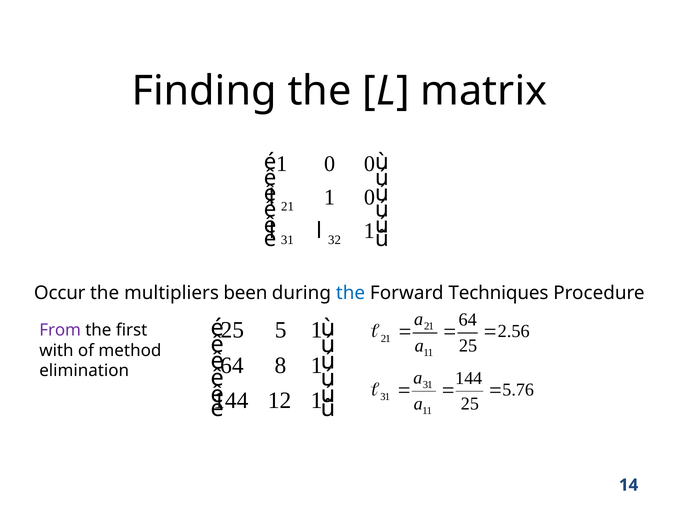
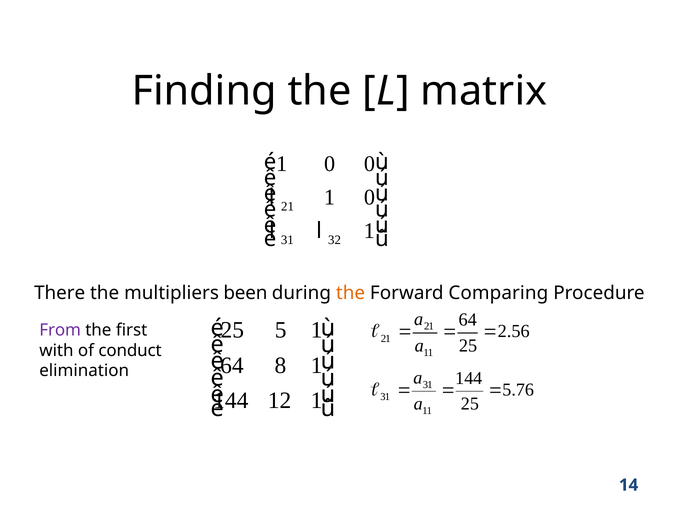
Occur: Occur -> There (60, 293)
the colour: blue -> orange (351, 293)
Techniques: Techniques -> Comparing (498, 293)
method: method -> conduct (130, 351)
